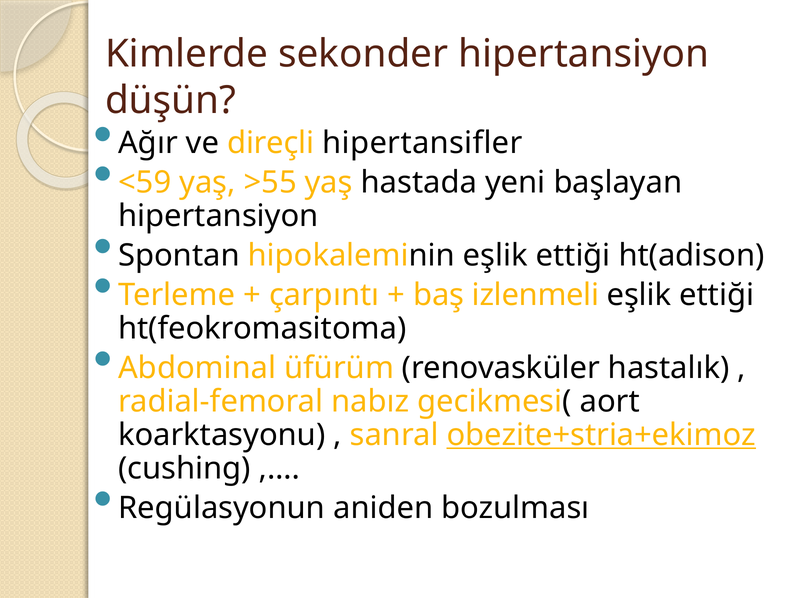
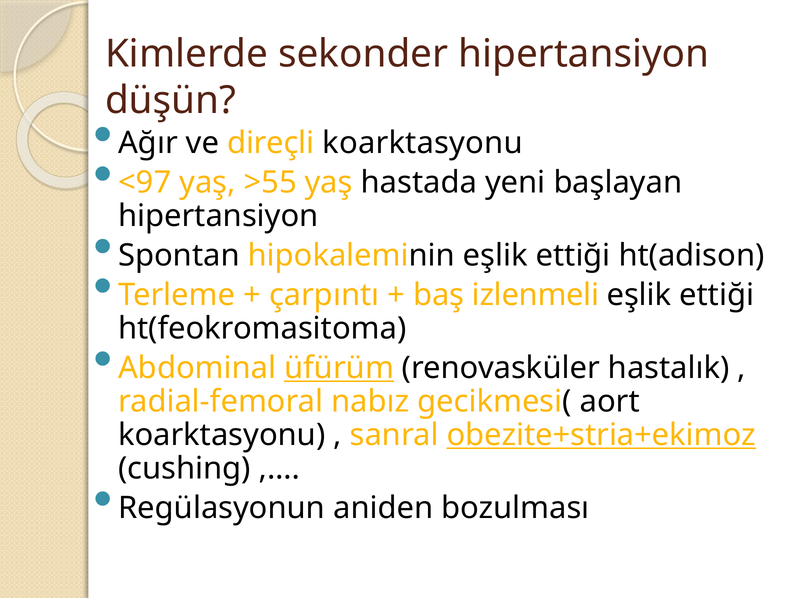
direçli hipertansifler: hipertansifler -> koarktasyonu (423, 143)
<59: <59 -> <97 (145, 182)
üfürüm underline: none -> present (339, 368)
